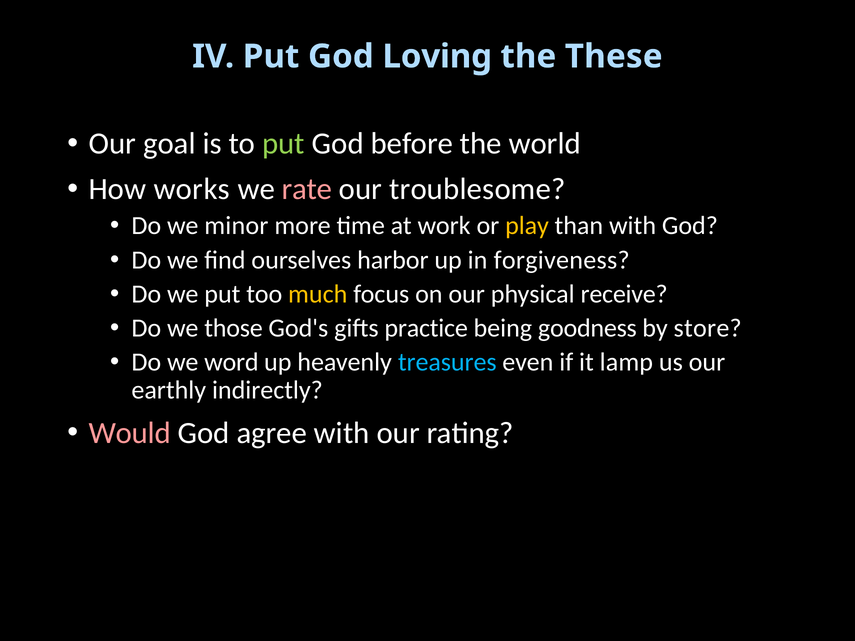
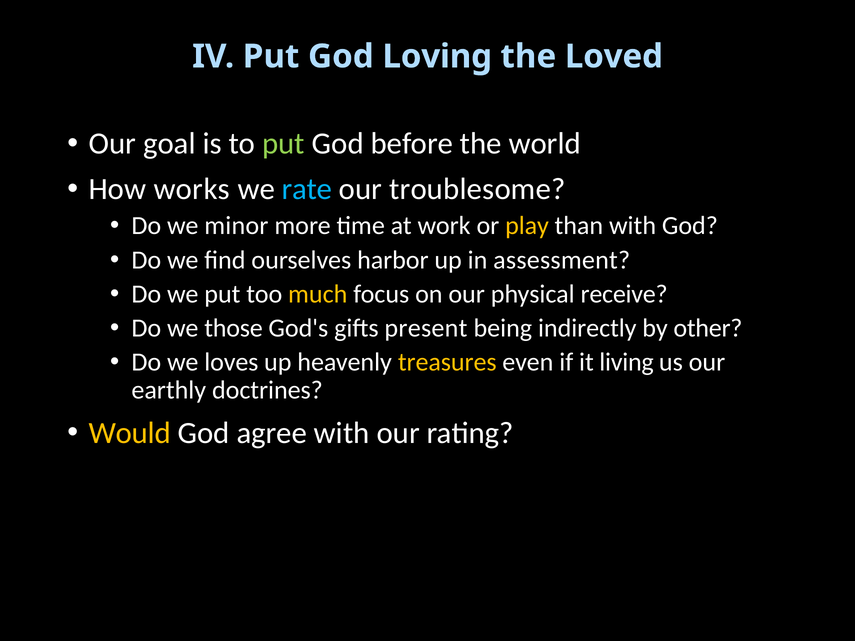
These: These -> Loved (614, 56)
rate colour: pink -> light blue (307, 189)
forgiveness: forgiveness -> assessment (562, 260)
practice: practice -> present (426, 328)
goodness: goodness -> indirectly (587, 328)
store: store -> other (708, 328)
word: word -> loves (231, 362)
treasures colour: light blue -> yellow (447, 362)
lamp: lamp -> living (627, 362)
indirectly: indirectly -> doctrines (267, 390)
Would colour: pink -> yellow (130, 433)
